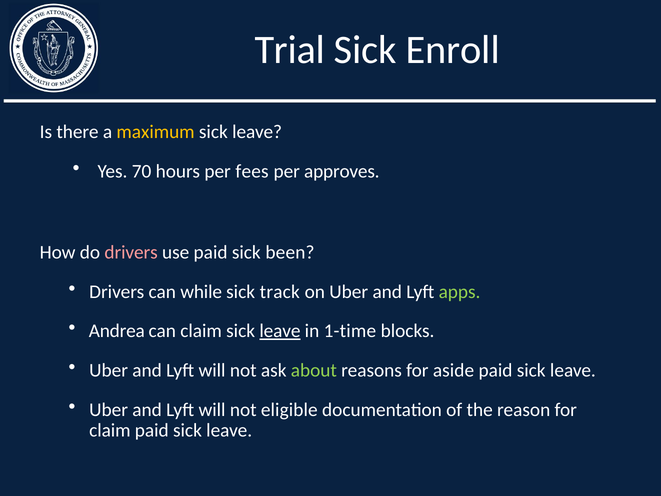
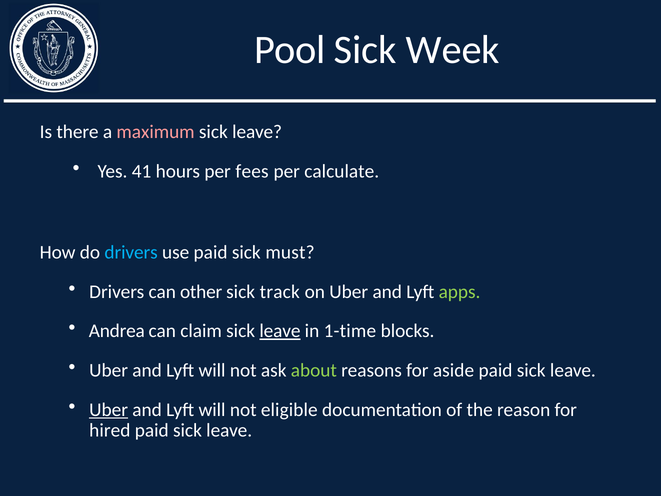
Trial: Trial -> Pool (290, 50)
Enroll: Enroll -> Week (453, 50)
maximum colour: yellow -> pink (156, 132)
70: 70 -> 41 (142, 171)
approves: approves -> calculate (342, 171)
drivers colour: pink -> light blue (131, 252)
been: been -> must (290, 252)
while: while -> other (201, 292)
Uber underline: none -> present (109, 409)
claim: claim -> hired (110, 430)
